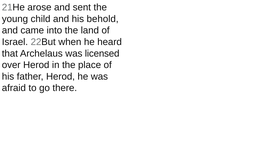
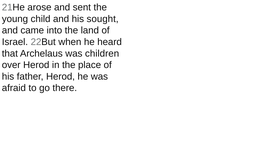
behold: behold -> sought (103, 19)
licensed: licensed -> children (102, 53)
